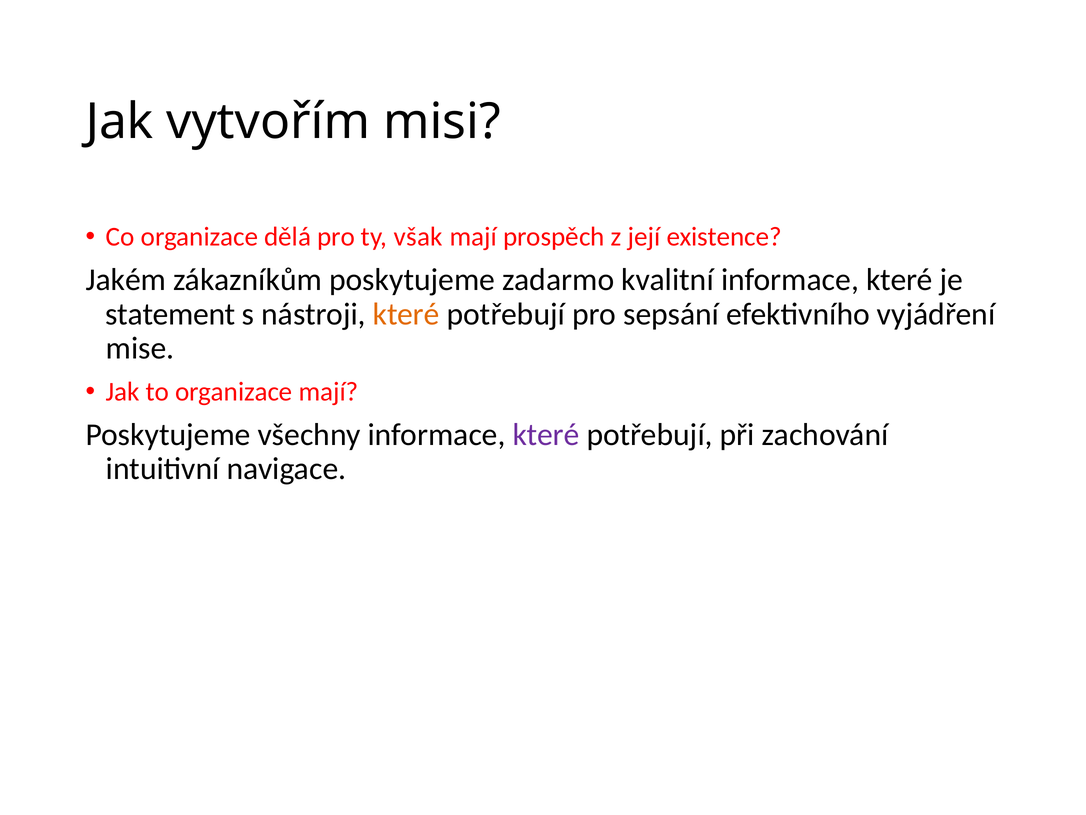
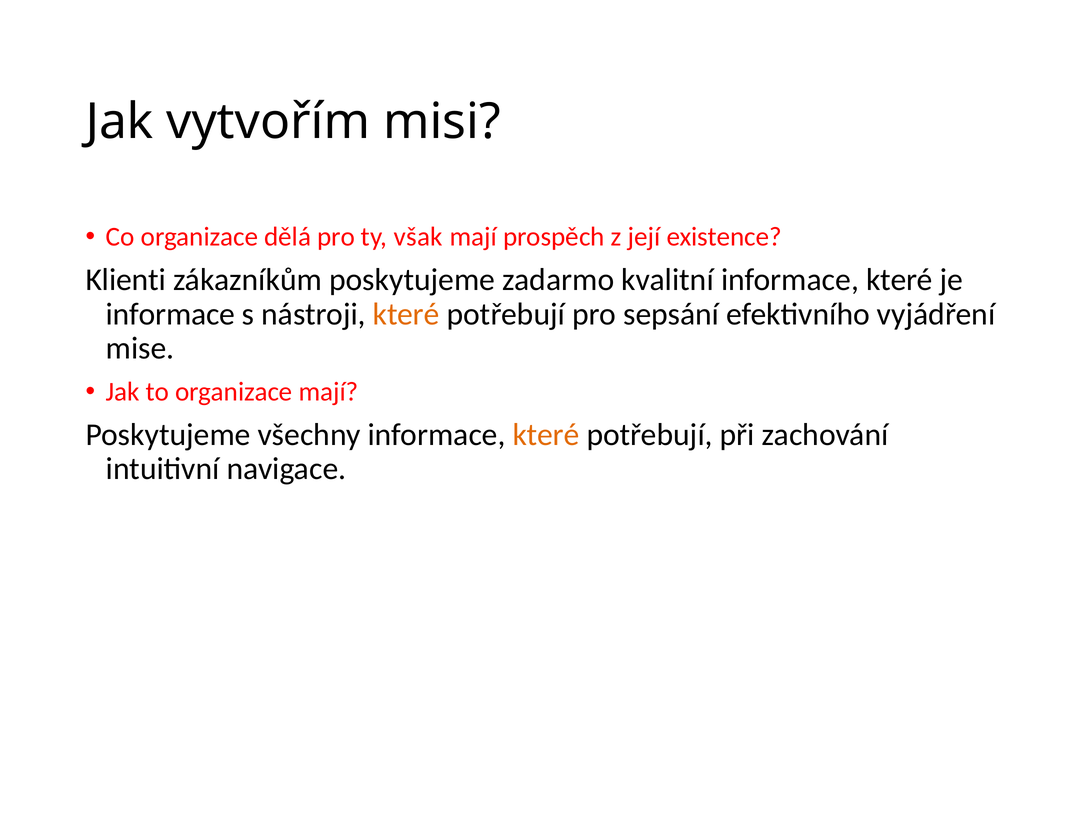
Jakém: Jakém -> Klienti (126, 280)
statement: statement -> informace (170, 314)
které colour: purple -> orange (546, 434)
